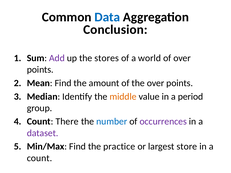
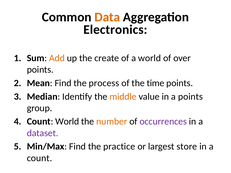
Data colour: blue -> orange (107, 17)
Conclusion: Conclusion -> Electronics (115, 30)
Add colour: purple -> orange (57, 58)
stores: stores -> create (107, 58)
amount: amount -> process (104, 83)
the over: over -> time (156, 83)
a period: period -> points (190, 97)
Count There: There -> World (67, 122)
number colour: blue -> orange (112, 122)
